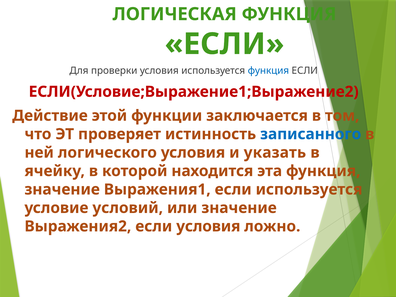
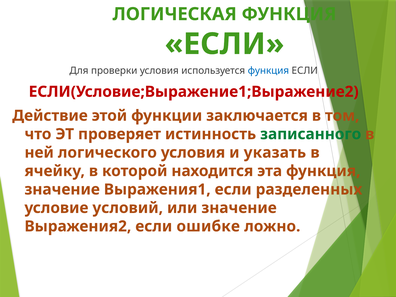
записанного colour: blue -> green (311, 134)
если используется: используется -> разделенных (309, 189)
если условия: условия -> ошибке (208, 226)
